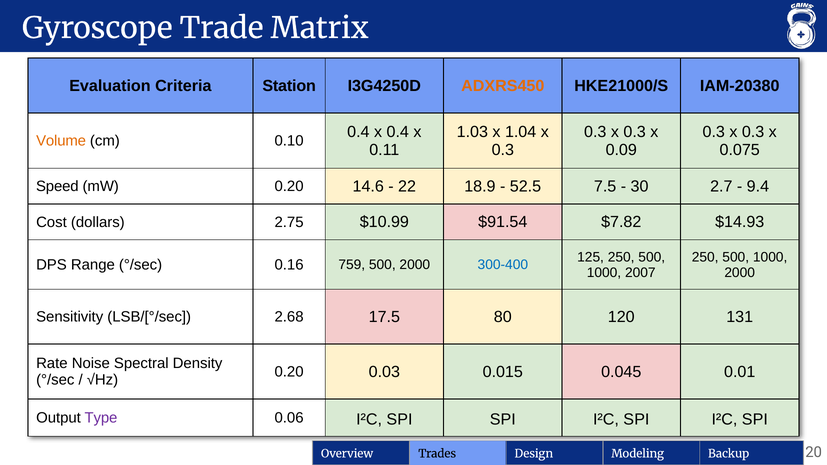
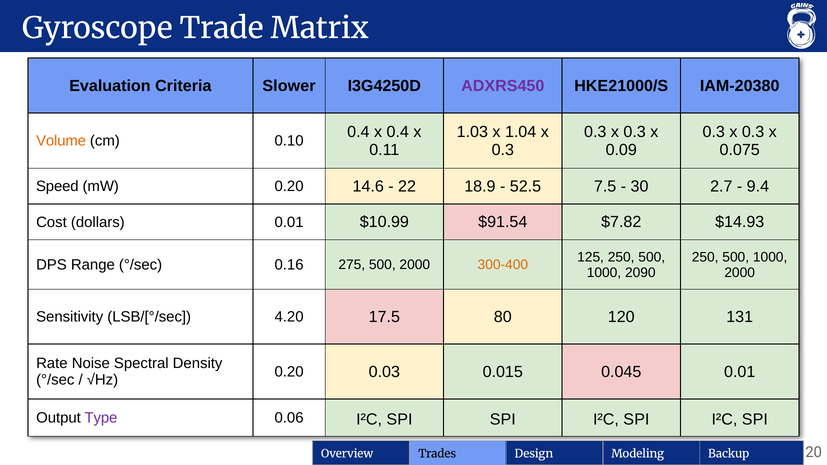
Station: Station -> Slower (289, 86)
ADXRS450 colour: orange -> purple (503, 86)
dollars 2.75: 2.75 -> 0.01 (289, 222)
759: 759 -> 275 (352, 265)
300-400 colour: blue -> orange (503, 265)
2007: 2007 -> 2090 (640, 273)
2.68: 2.68 -> 4.20 (289, 317)
